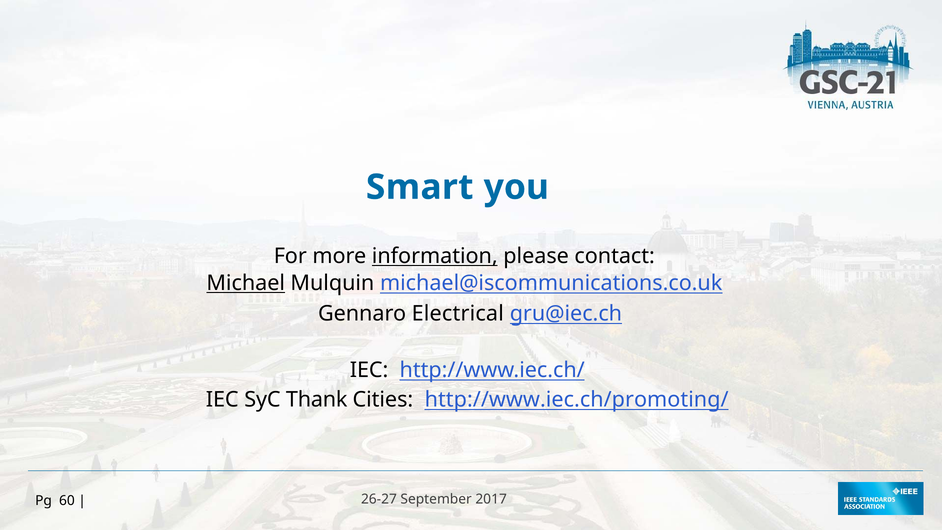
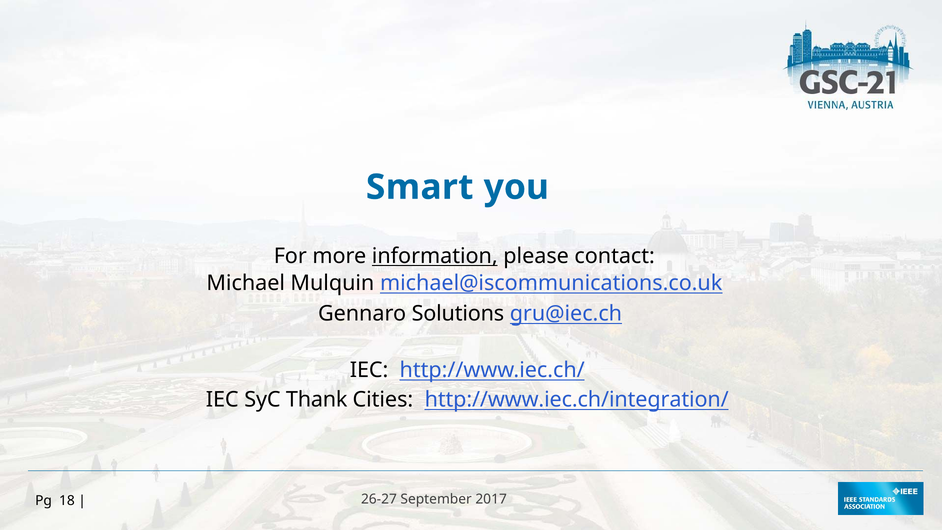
Michael underline: present -> none (246, 283)
Electrical: Electrical -> Solutions (458, 314)
http://www.iec.ch/promoting/: http://www.iec.ch/promoting/ -> http://www.iec.ch/integration/ (577, 400)
60: 60 -> 18 (67, 501)
